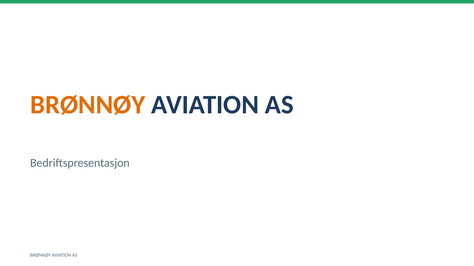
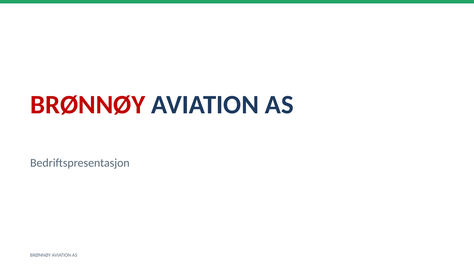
BRØNNØY colour: orange -> red (88, 105)
